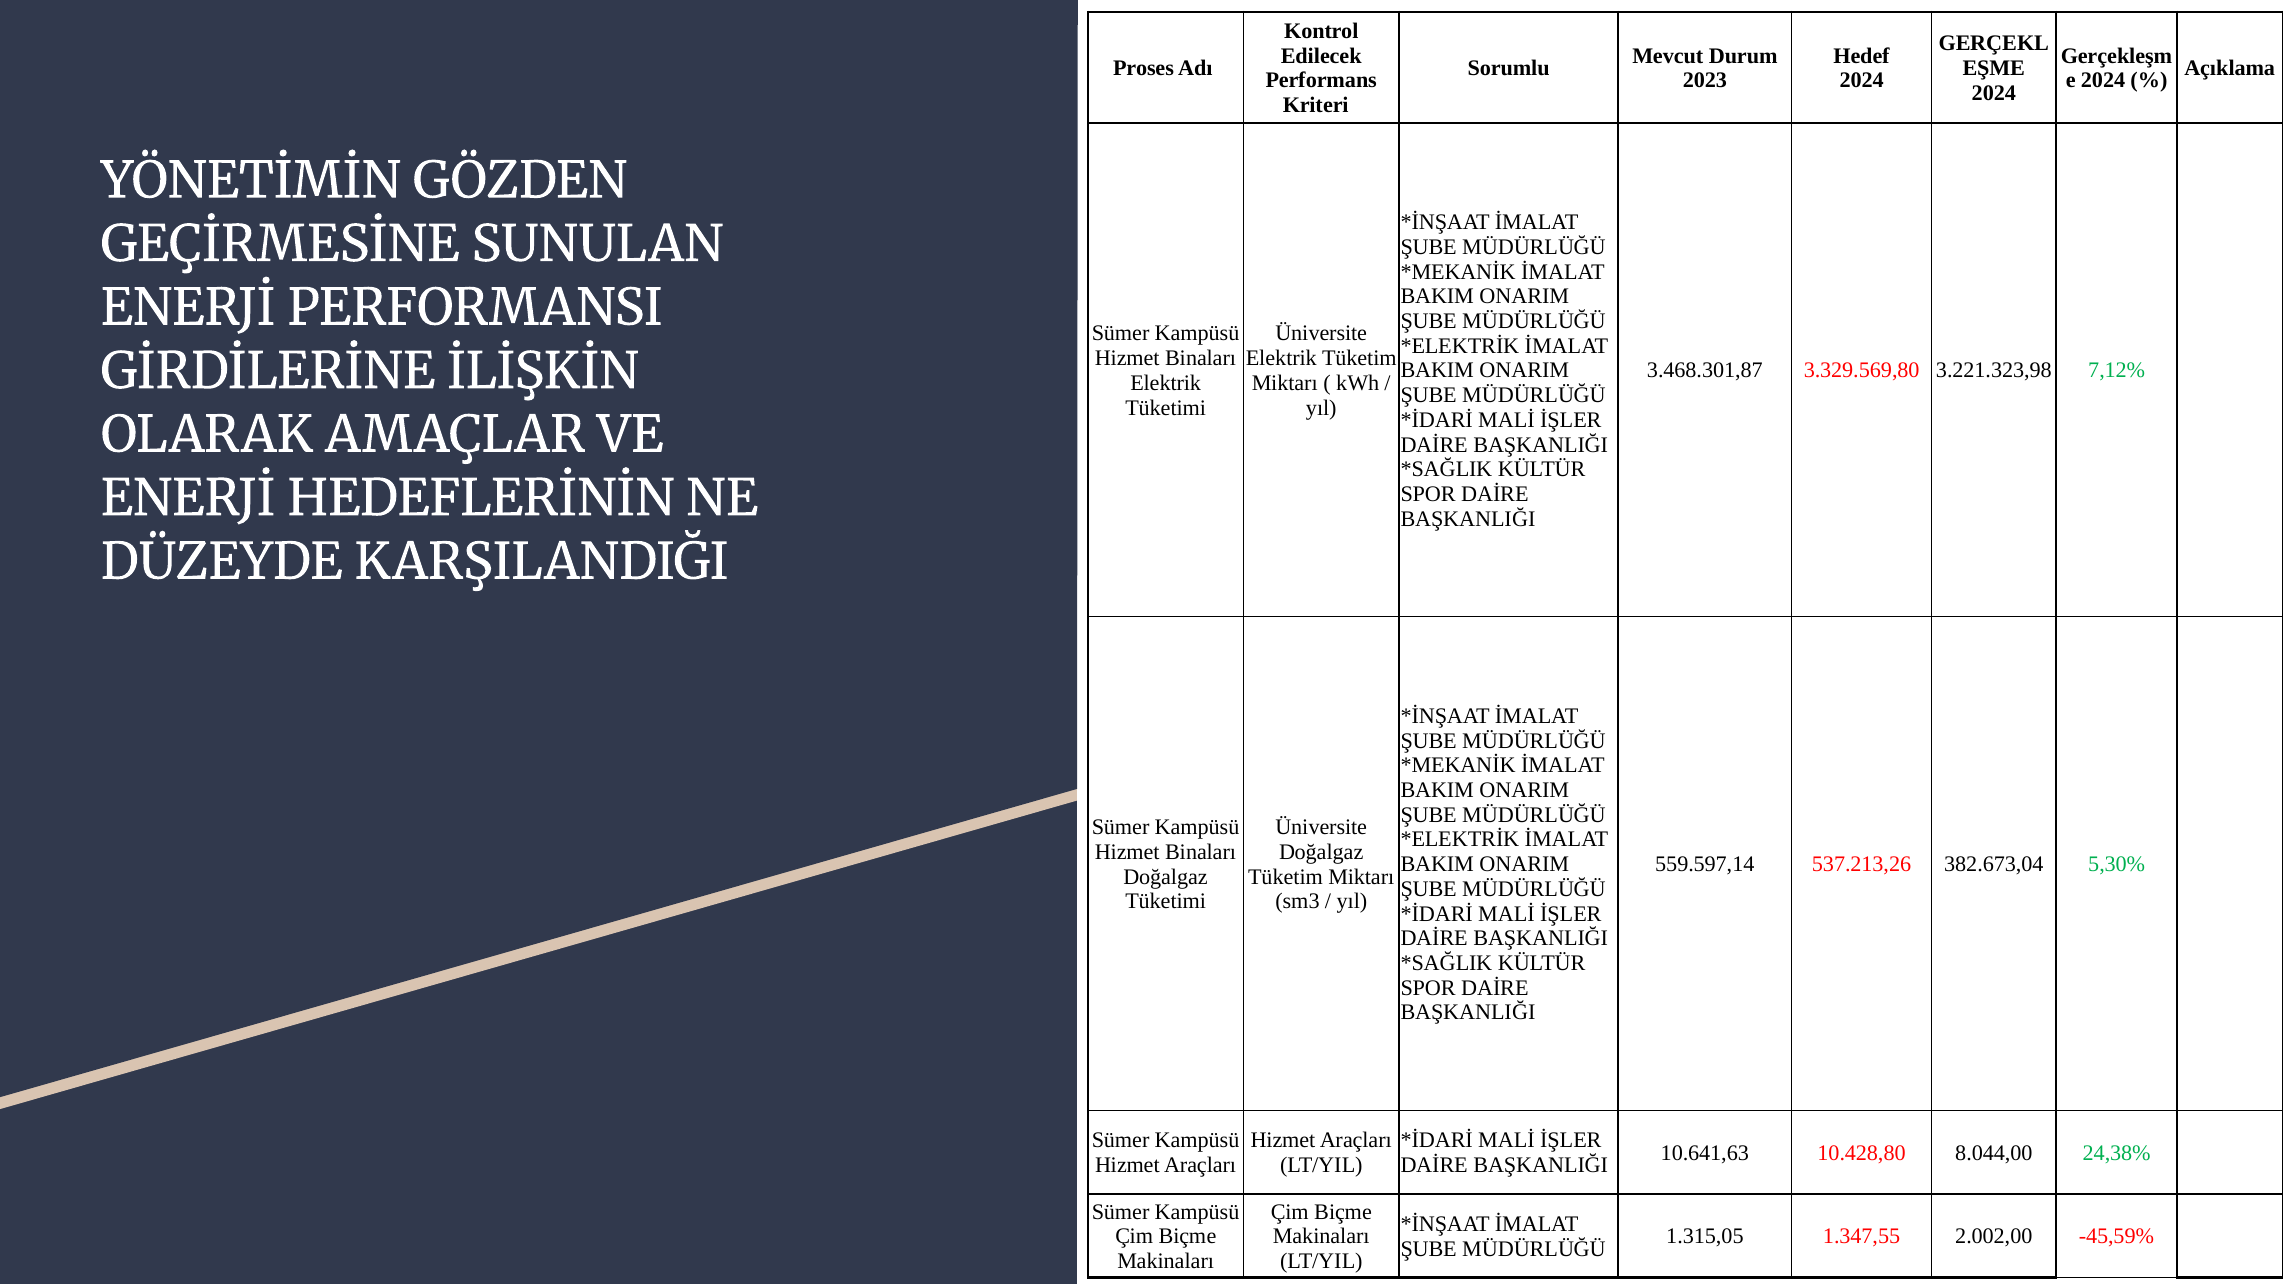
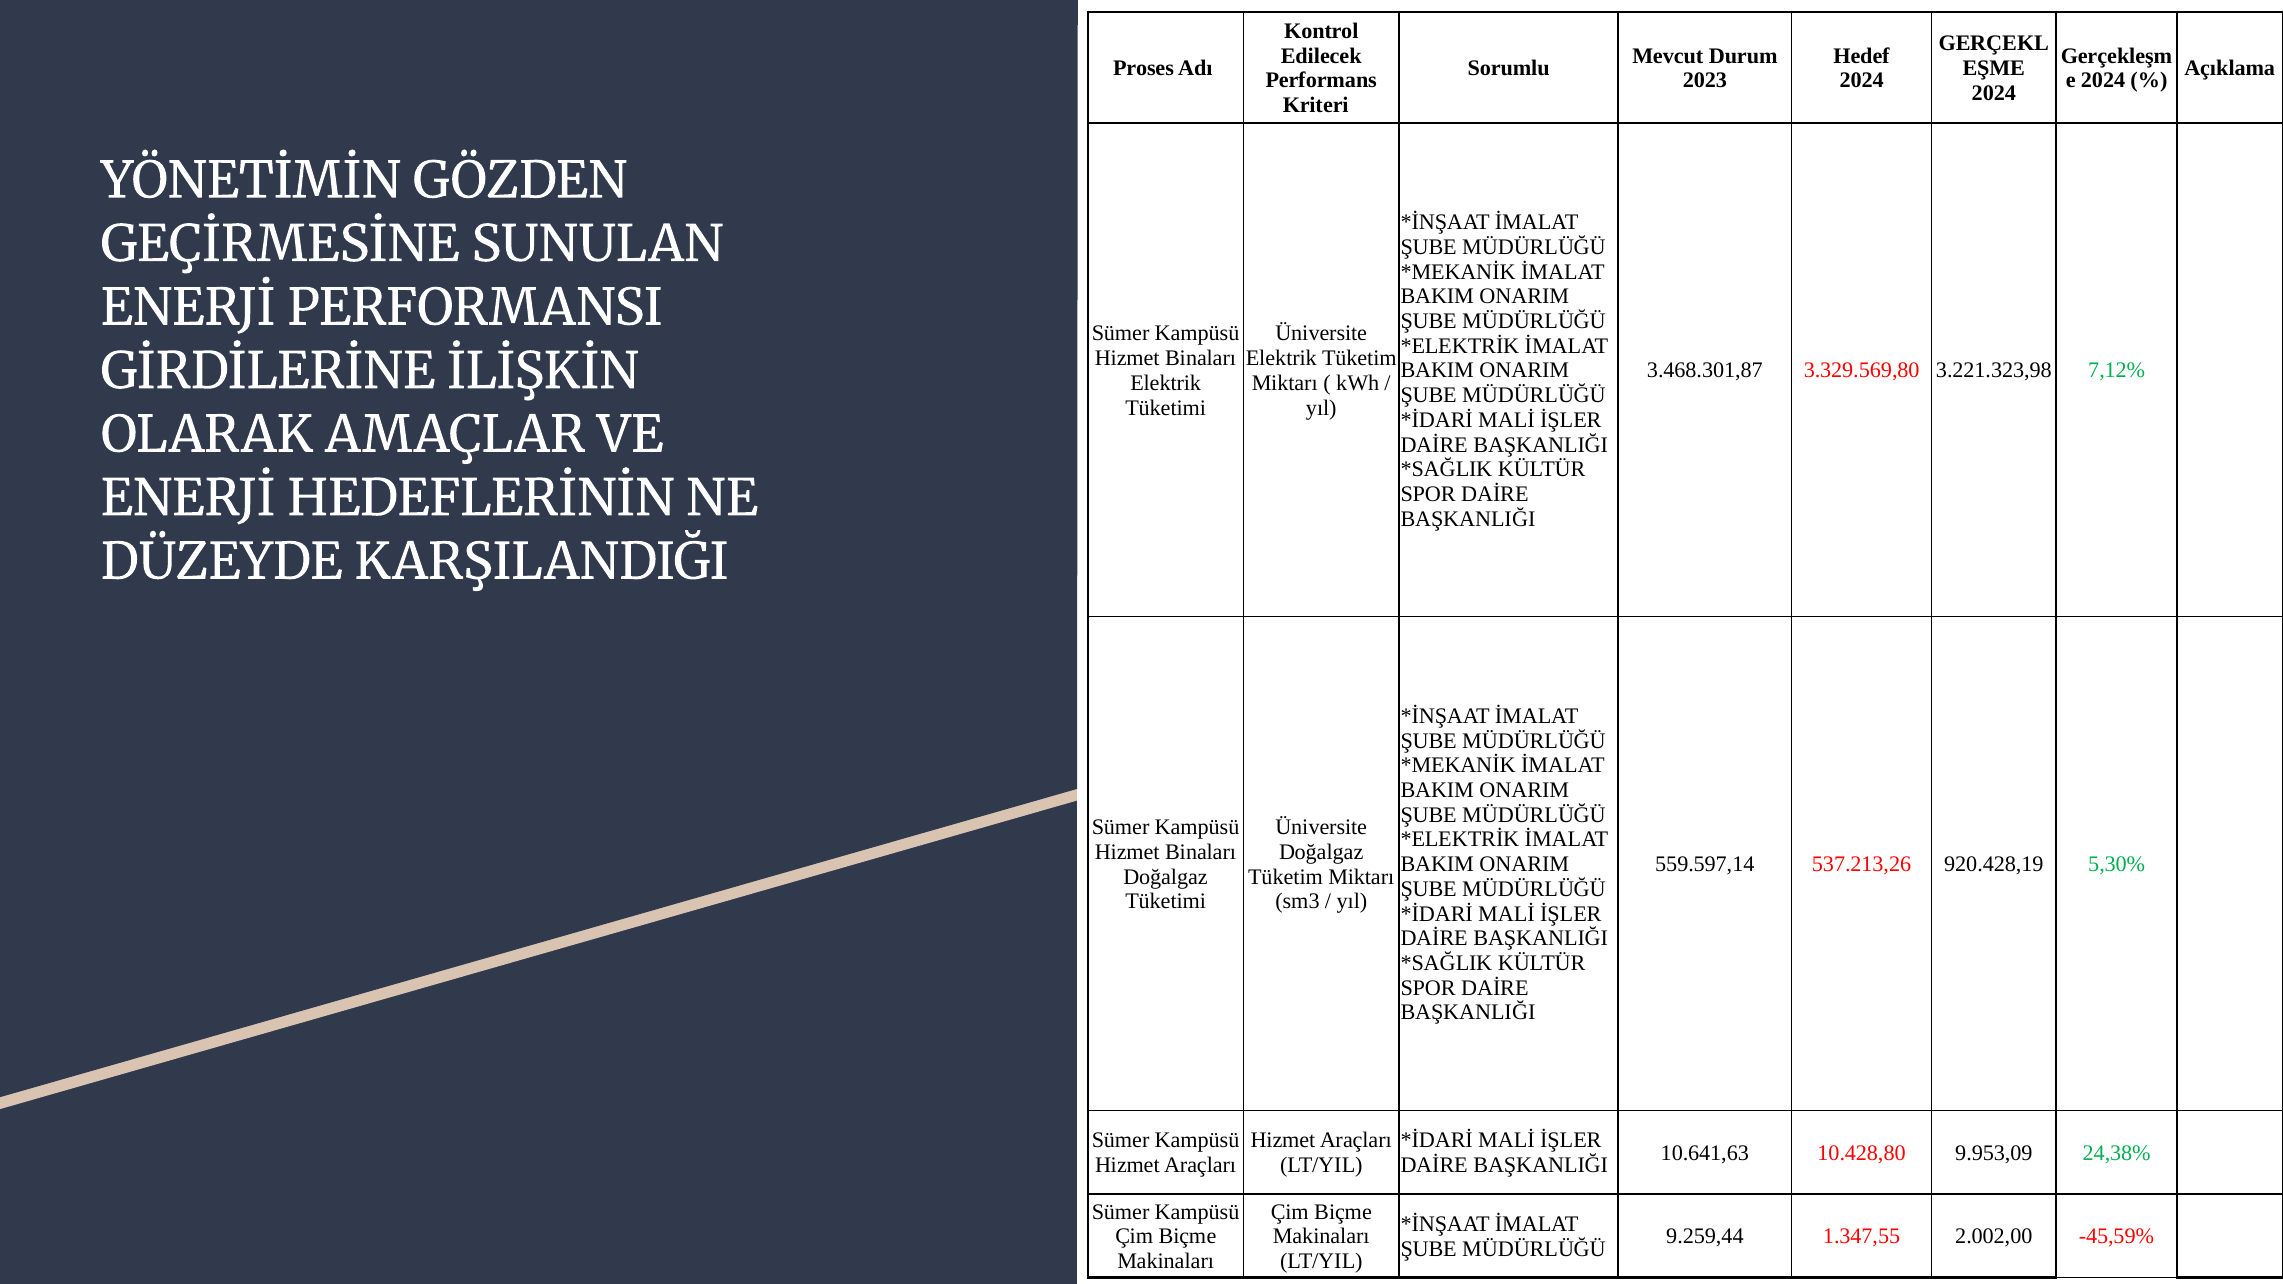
382.673,04: 382.673,04 -> 920.428,19 (1994, 865)
8.044,00: 8.044,00 -> 9.953,09 (1994, 1153)
1.315,05: 1.315,05 -> 9.259,44 (1705, 1237)
